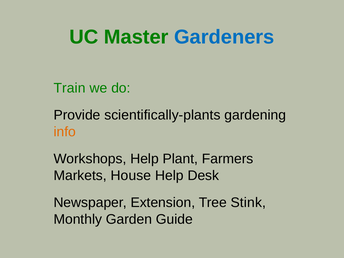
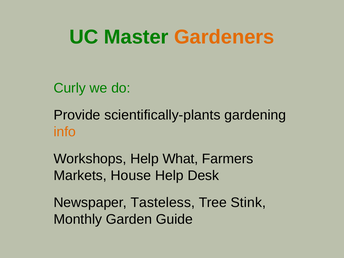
Gardeners colour: blue -> orange (224, 37)
Train: Train -> Curly (70, 88)
Plant: Plant -> What (180, 159)
Extension: Extension -> Tasteless (163, 203)
